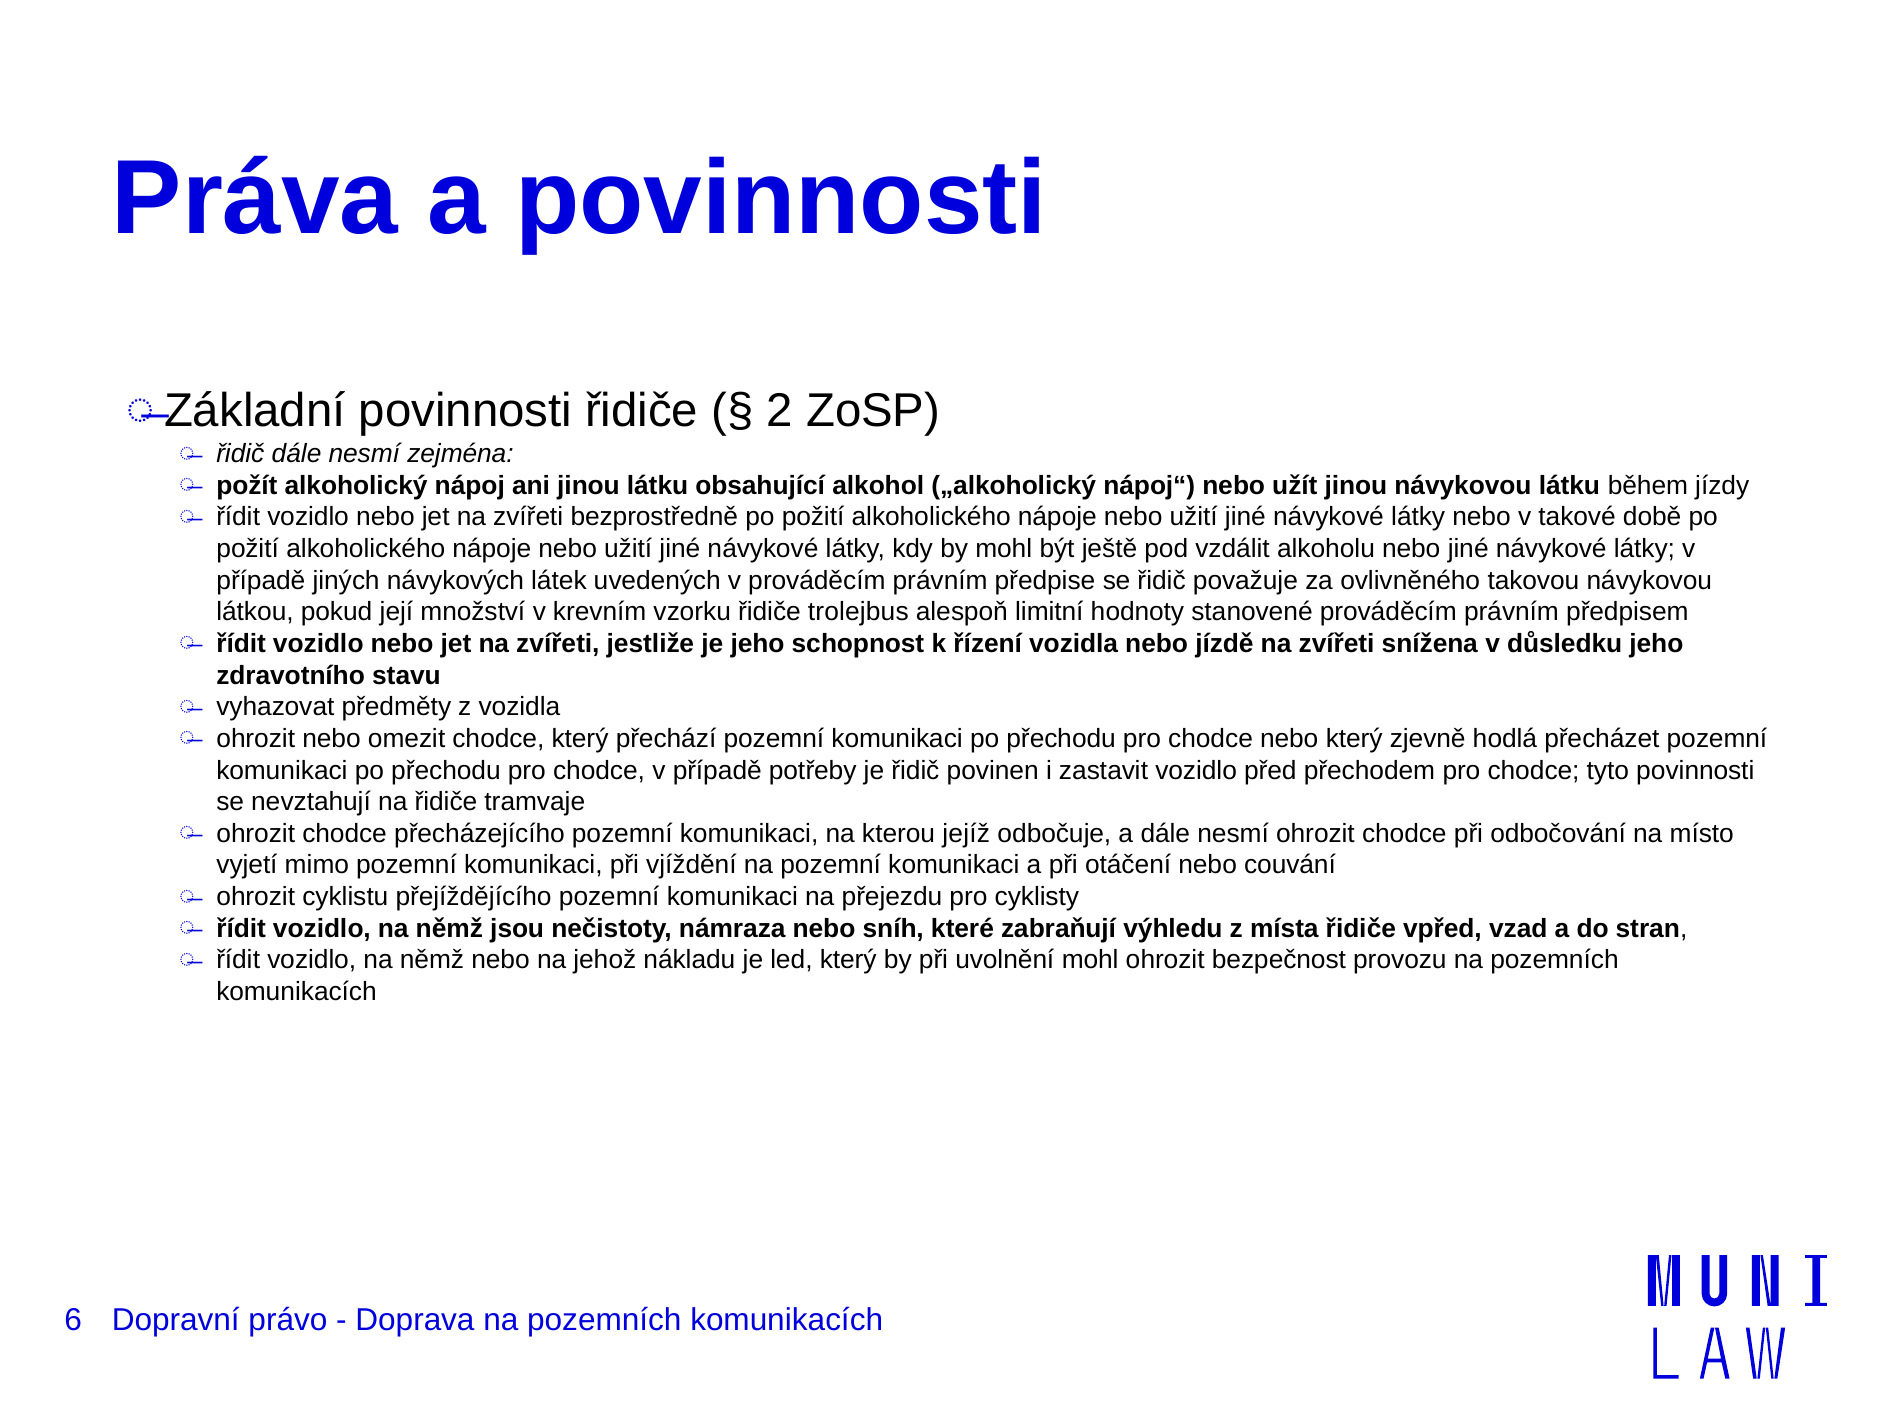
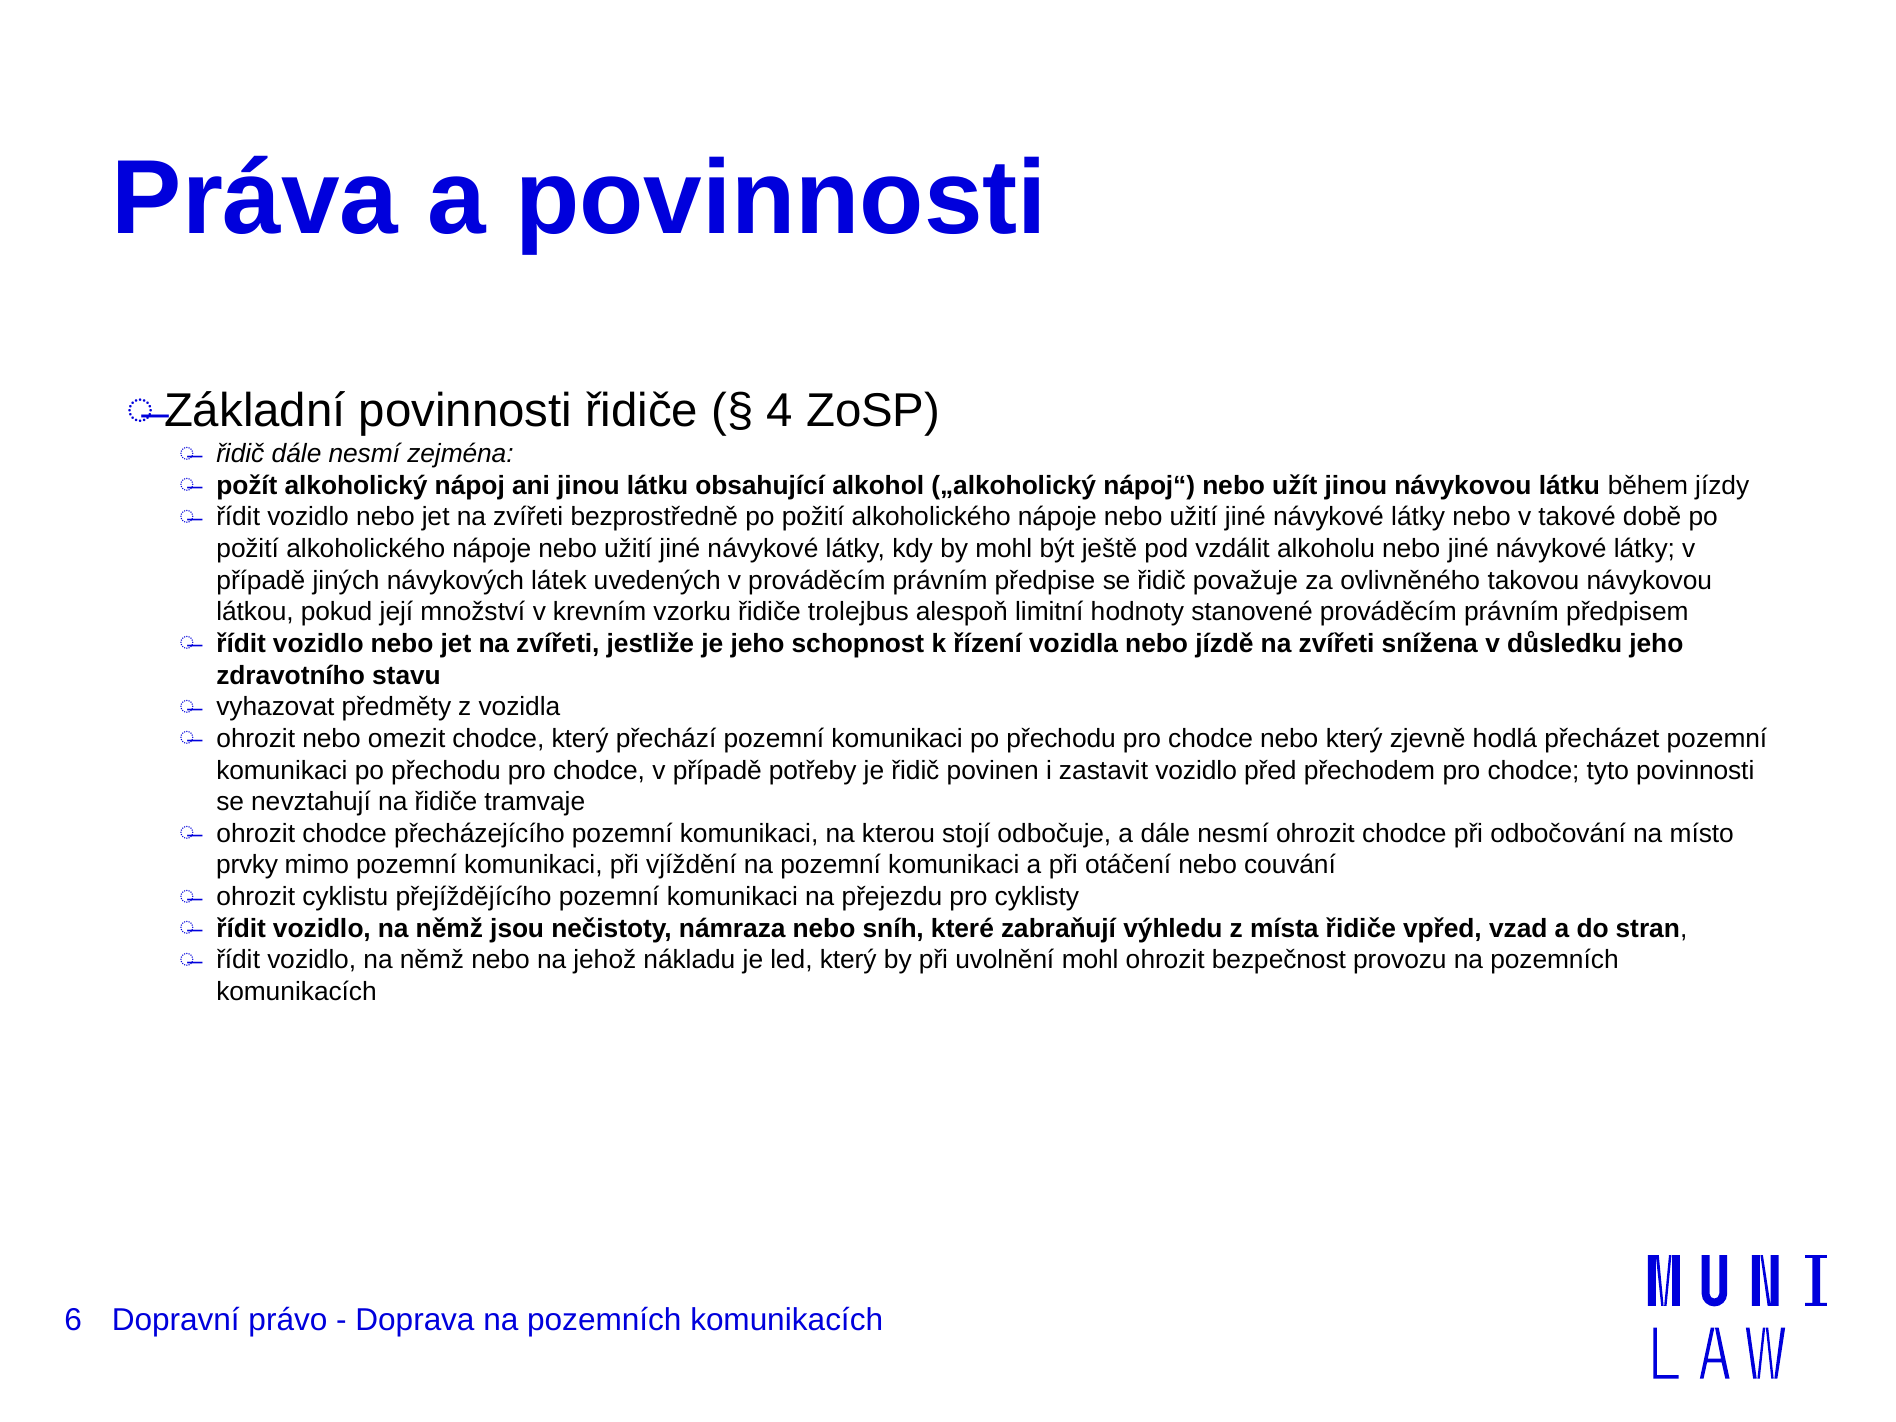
2: 2 -> 4 (780, 411)
jejíž: jejíž -> stojí (966, 833)
vyjetí: vyjetí -> prvky (247, 865)
